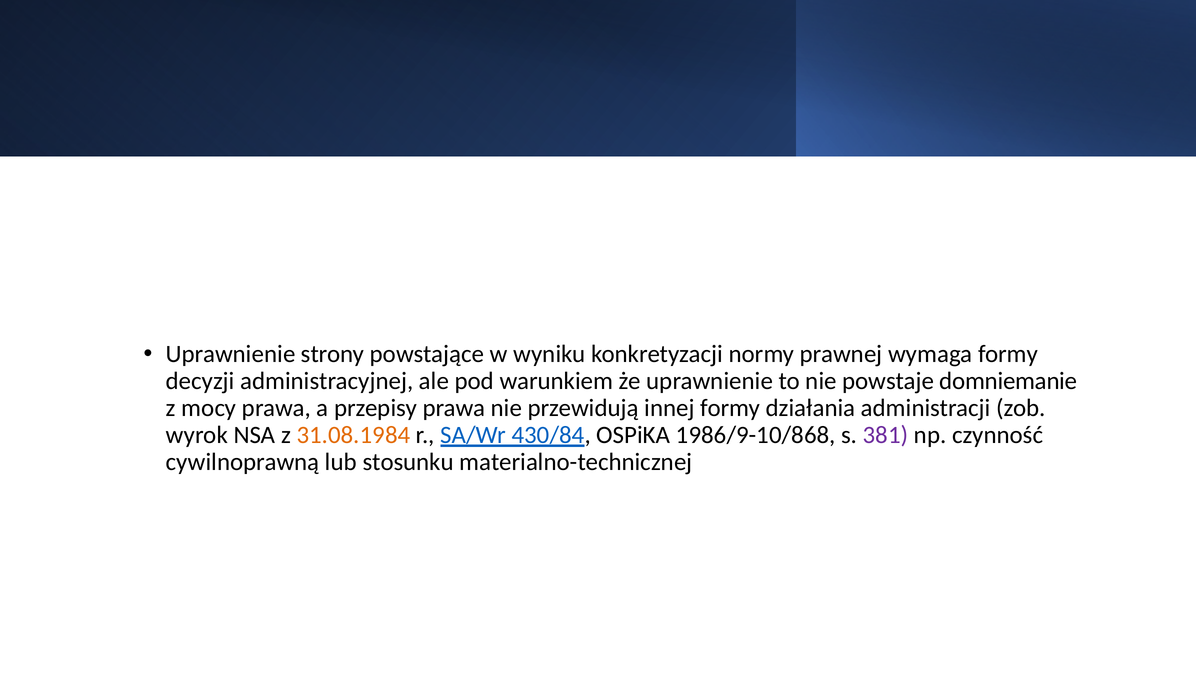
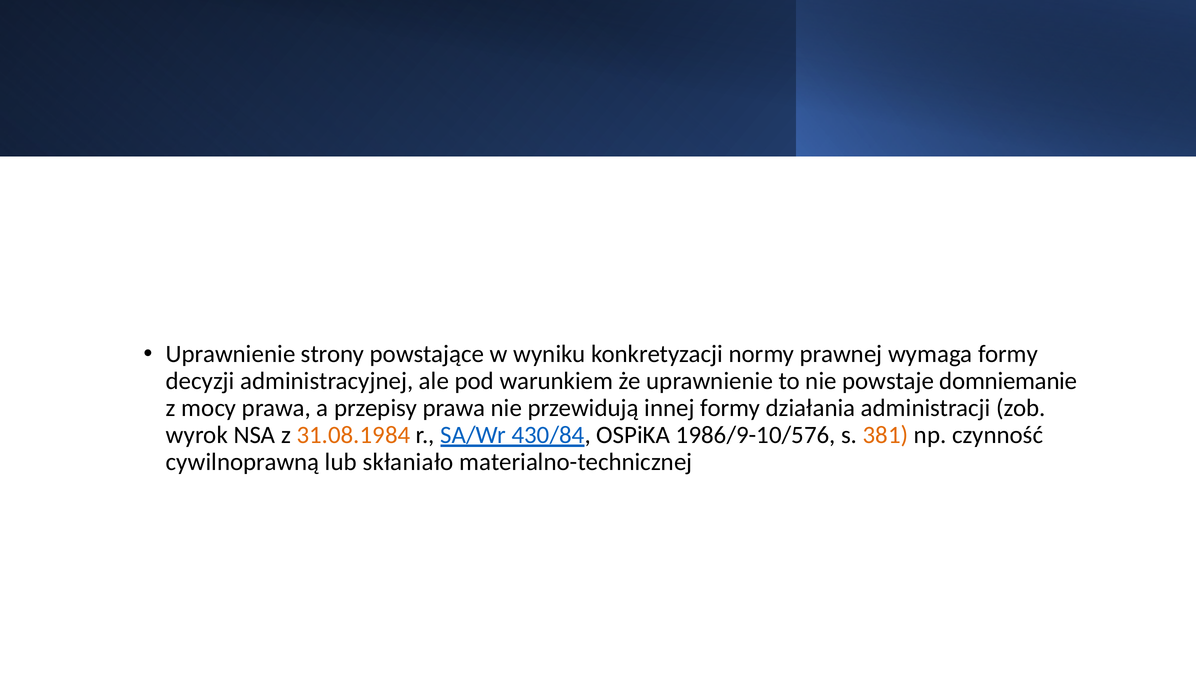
1986/9-10/868: 1986/9-10/868 -> 1986/9-10/576 (756, 435)
381 colour: purple -> orange (886, 435)
stosunku: stosunku -> skłaniało (408, 462)
